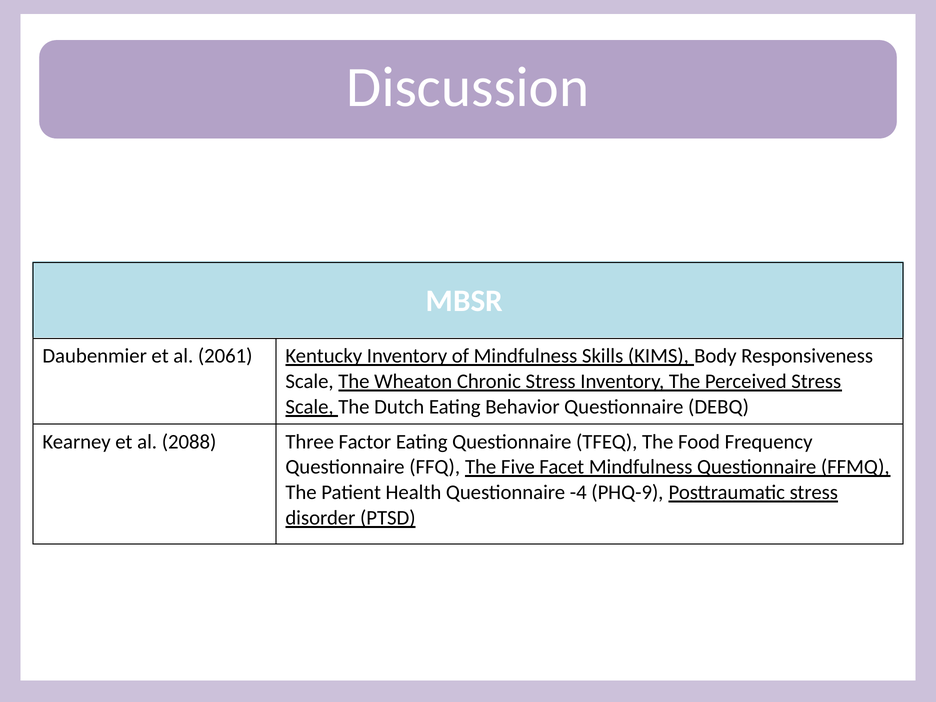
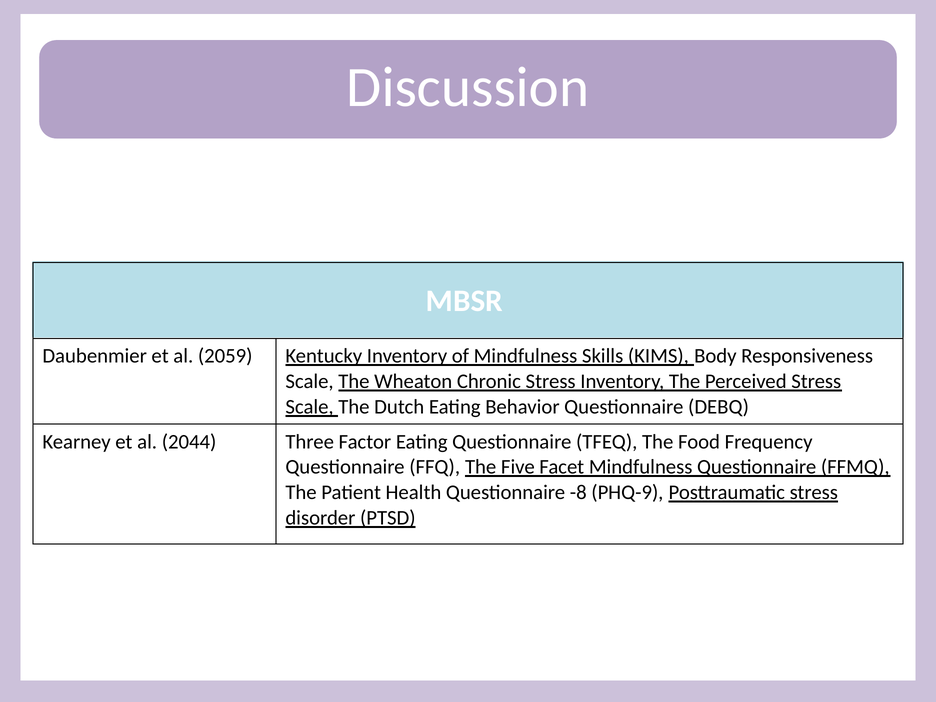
2061: 2061 -> 2059 (225, 356)
2088: 2088 -> 2044 (189, 442)
-4: -4 -> -8 (578, 493)
